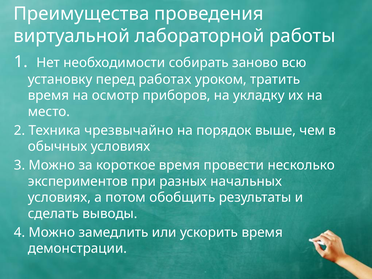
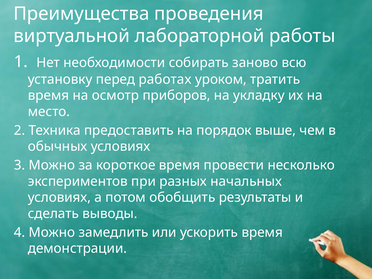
чрезвычайно: чрезвычайно -> предоставить (129, 130)
